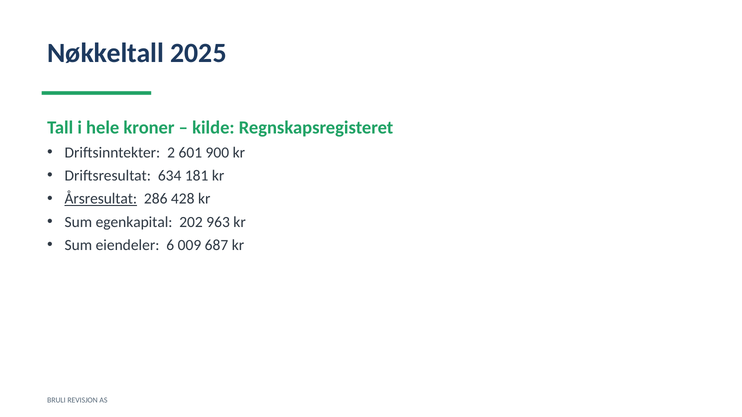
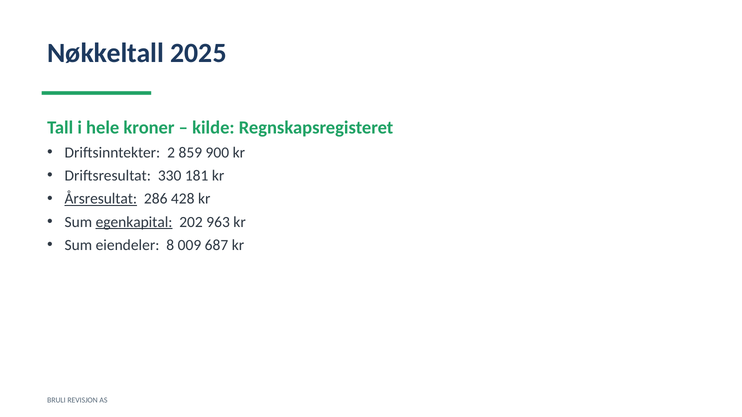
601: 601 -> 859 (190, 153)
634: 634 -> 330 (170, 176)
egenkapital underline: none -> present (134, 222)
6: 6 -> 8 (170, 245)
